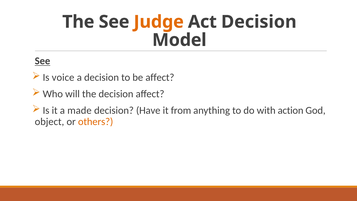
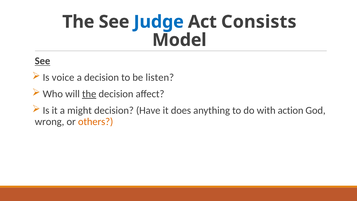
Judge colour: orange -> blue (159, 22)
Act Decision: Decision -> Consists (259, 22)
be affect: affect -> listen (160, 77)
the underline: none -> present (89, 94)
made: made -> might (80, 110)
from: from -> does (181, 110)
object: object -> wrong (50, 121)
